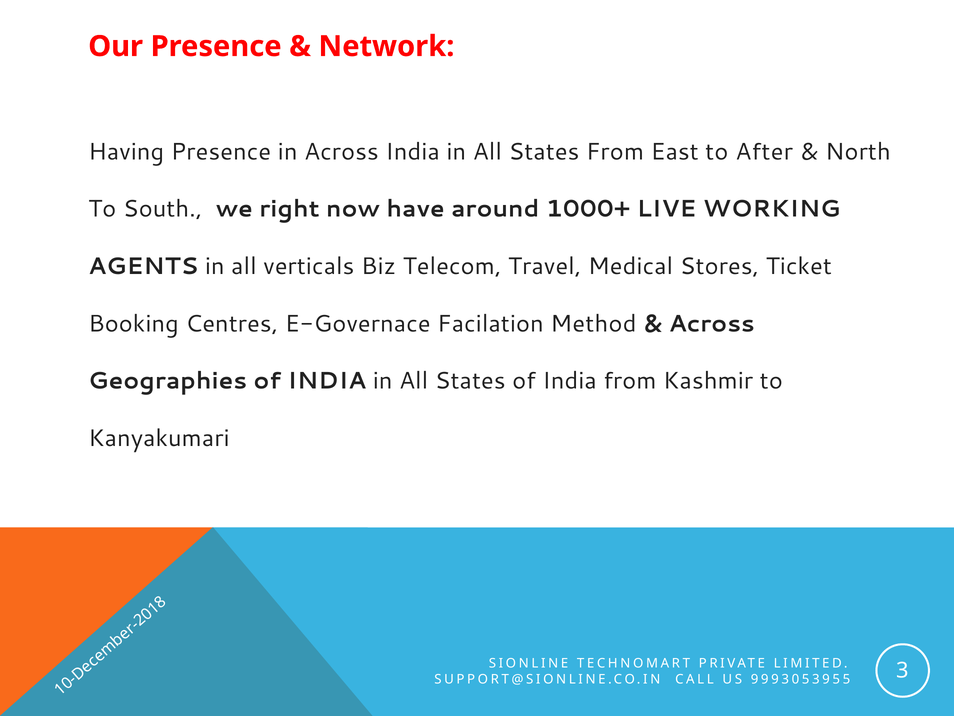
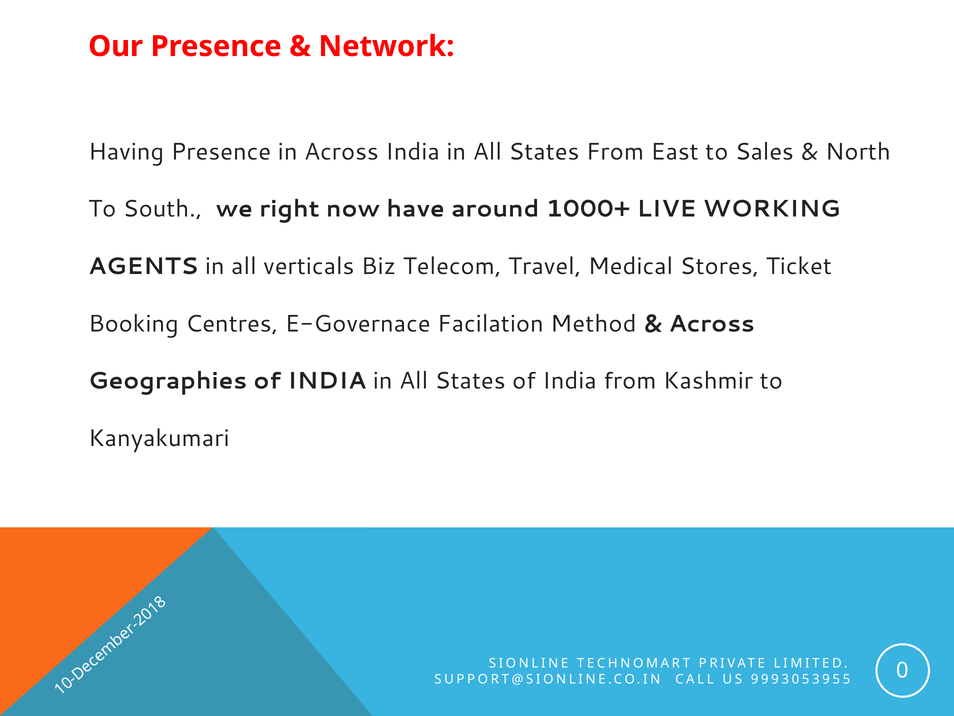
After: After -> Sales (764, 152)
9993053955 3: 3 -> 0 (903, 670)
